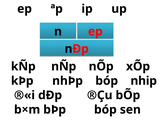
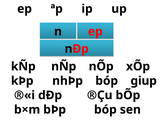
nhip: nhip -> giup (144, 81)
